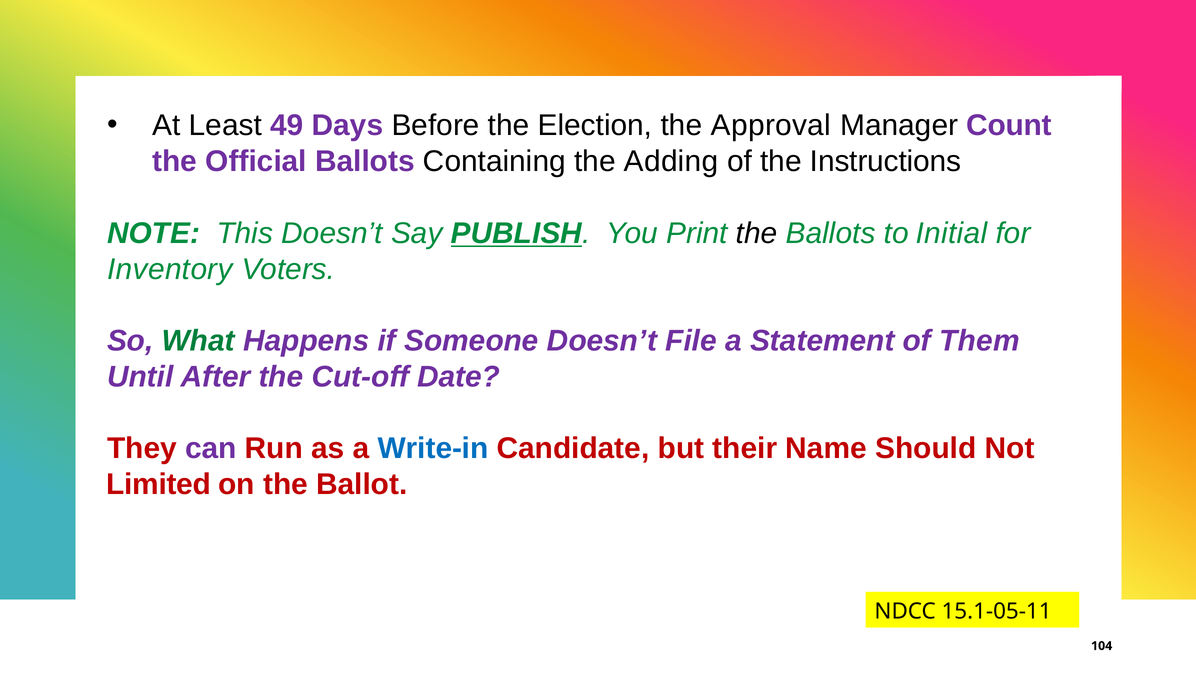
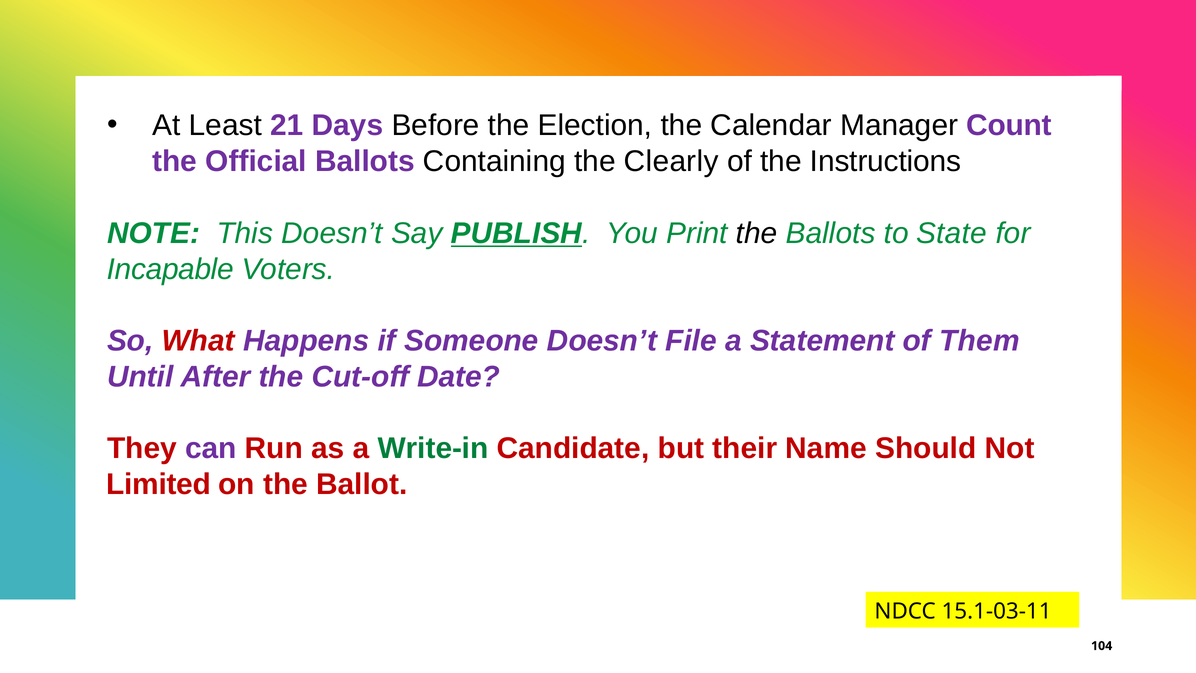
49: 49 -> 21 (287, 126)
Approval: Approval -> Calendar (771, 126)
Adding: Adding -> Clearly (671, 161)
Initial: Initial -> State (951, 233)
Inventory: Inventory -> Incapable (170, 269)
What colour: green -> red (198, 341)
Write-in colour: blue -> green (433, 448)
15.1-05-11: 15.1-05-11 -> 15.1-03-11 (997, 611)
